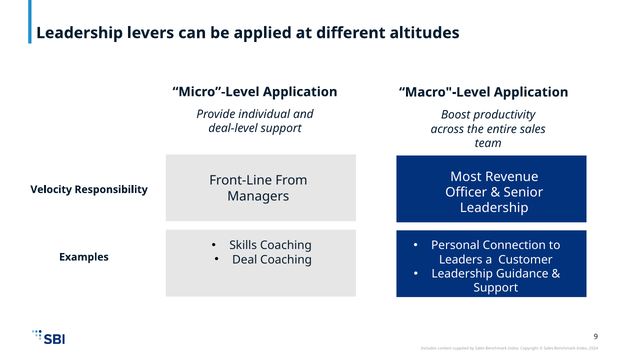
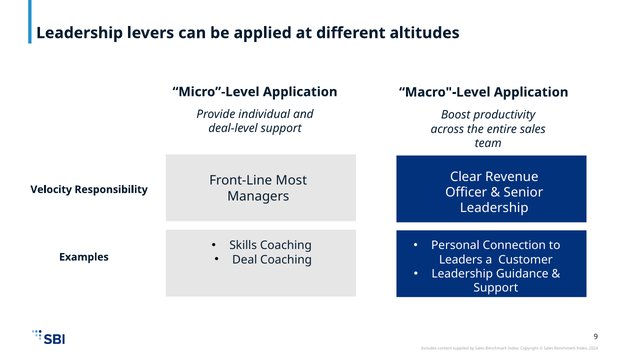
Most: Most -> Clear (466, 177)
From: From -> Most (291, 181)
